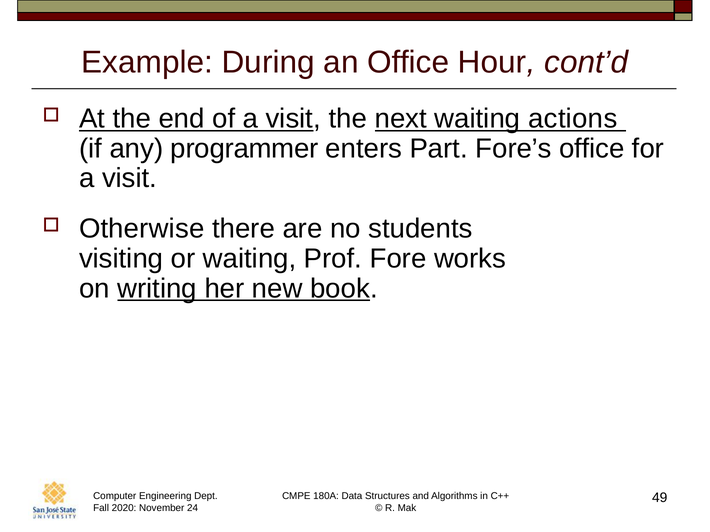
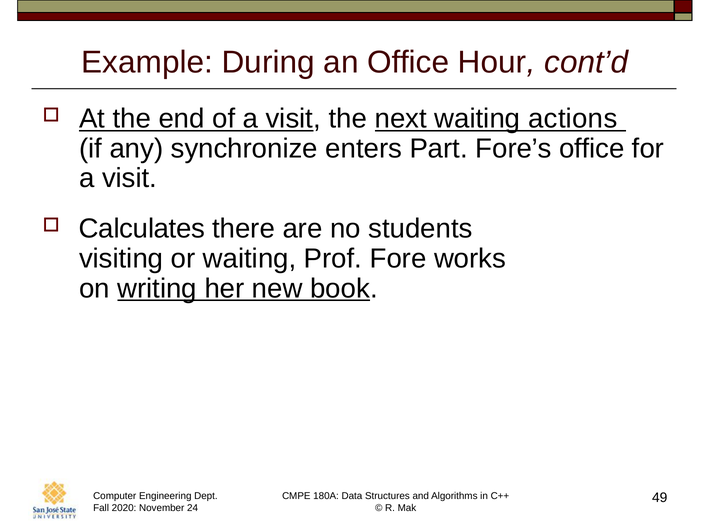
programmer: programmer -> synchronize (244, 149)
Otherwise: Otherwise -> Calculates (142, 229)
